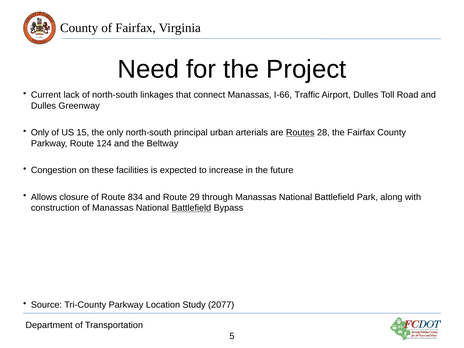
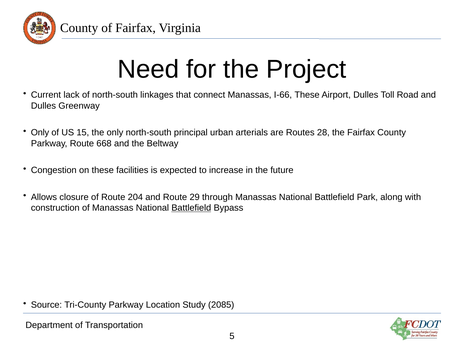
I-66 Traffic: Traffic -> These (307, 95)
Routes underline: present -> none (300, 133)
124: 124 -> 668 (104, 143)
834: 834 -> 204 (135, 197)
2077: 2077 -> 2085 (221, 305)
